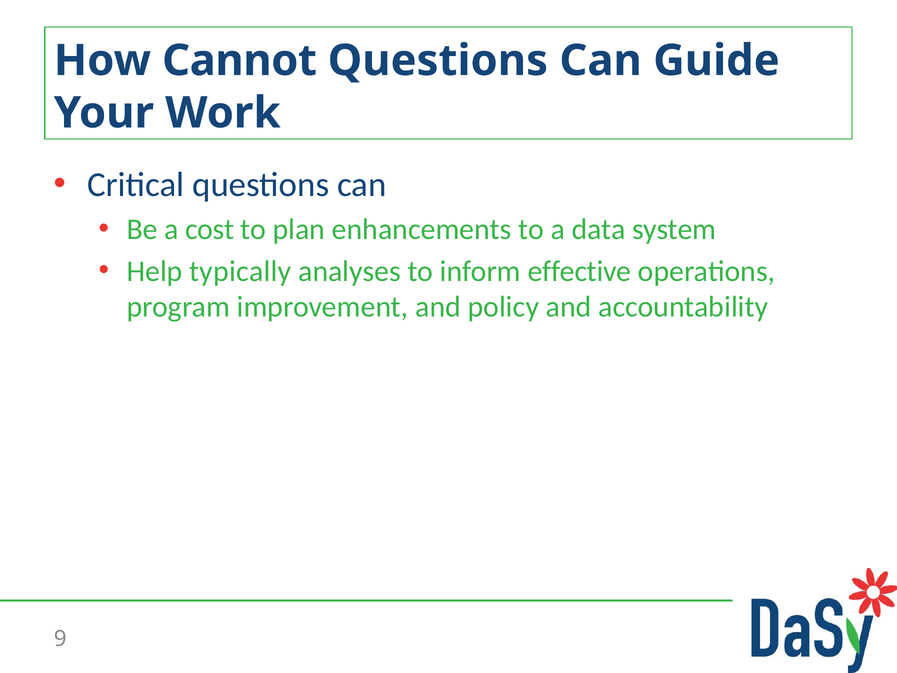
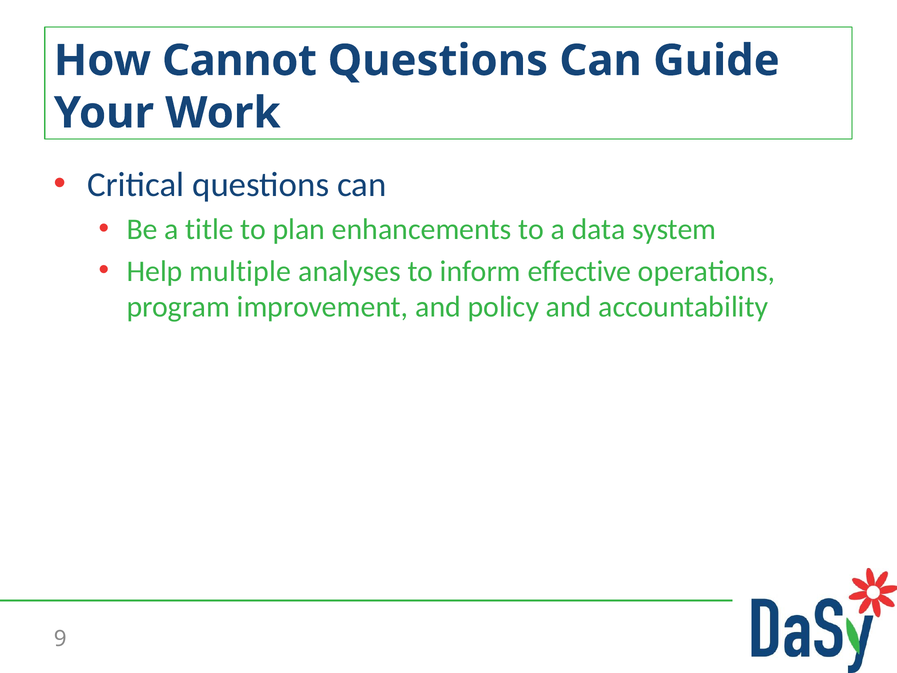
cost: cost -> title (210, 229)
typically: typically -> multiple (240, 271)
